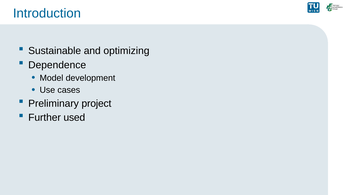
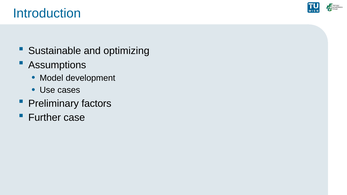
Dependence: Dependence -> Assumptions (57, 65)
project: project -> factors (96, 104)
used: used -> case (74, 118)
